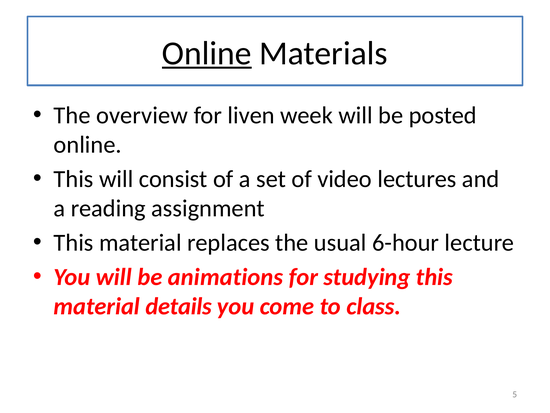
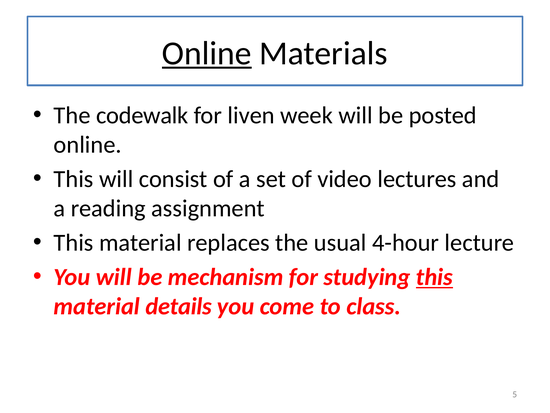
overview: overview -> codewalk (142, 115)
6-hour: 6-hour -> 4-hour (406, 243)
animations: animations -> mechanism (226, 277)
this underline: none -> present (434, 277)
